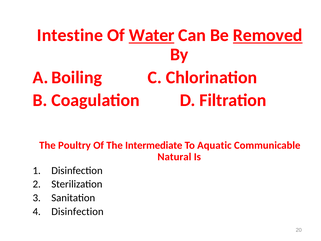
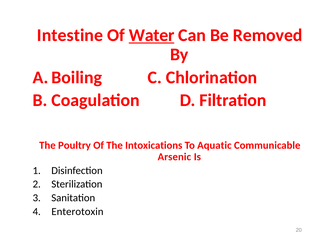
Removed underline: present -> none (268, 35)
Intermediate: Intermediate -> Intoxications (154, 145)
Natural: Natural -> Arsenic (174, 157)
Disinfection: Disinfection -> Enterotoxin (77, 211)
